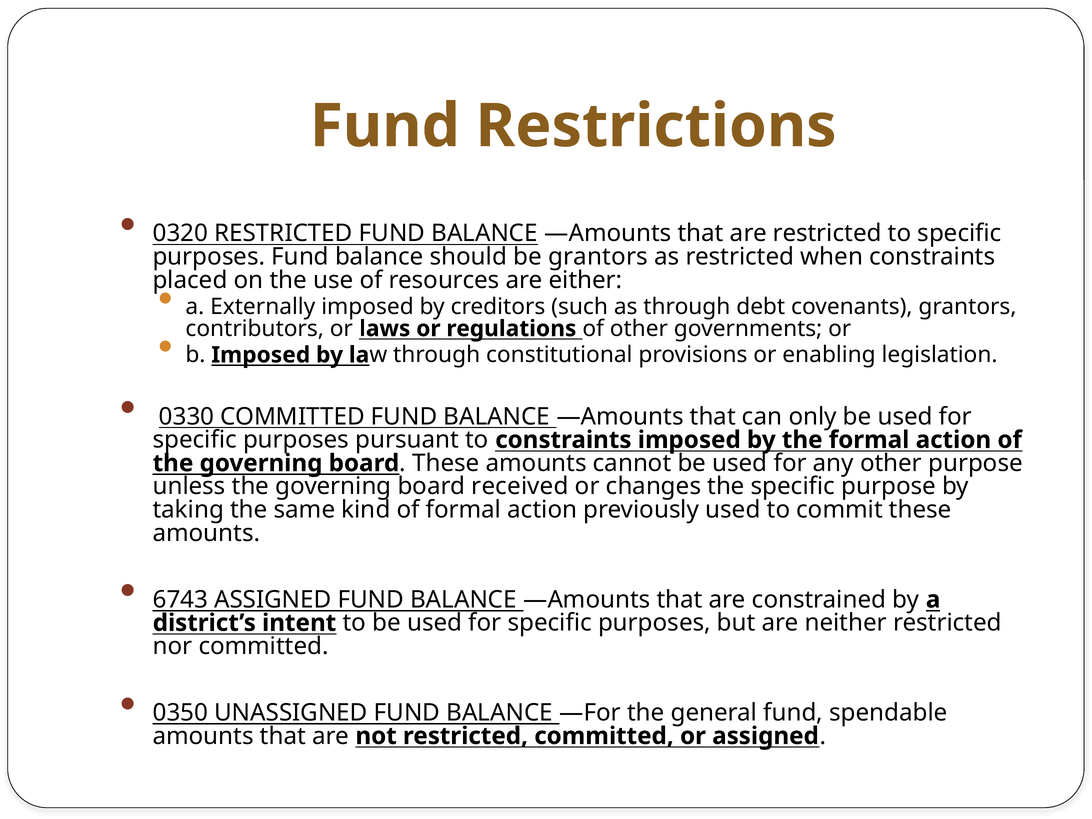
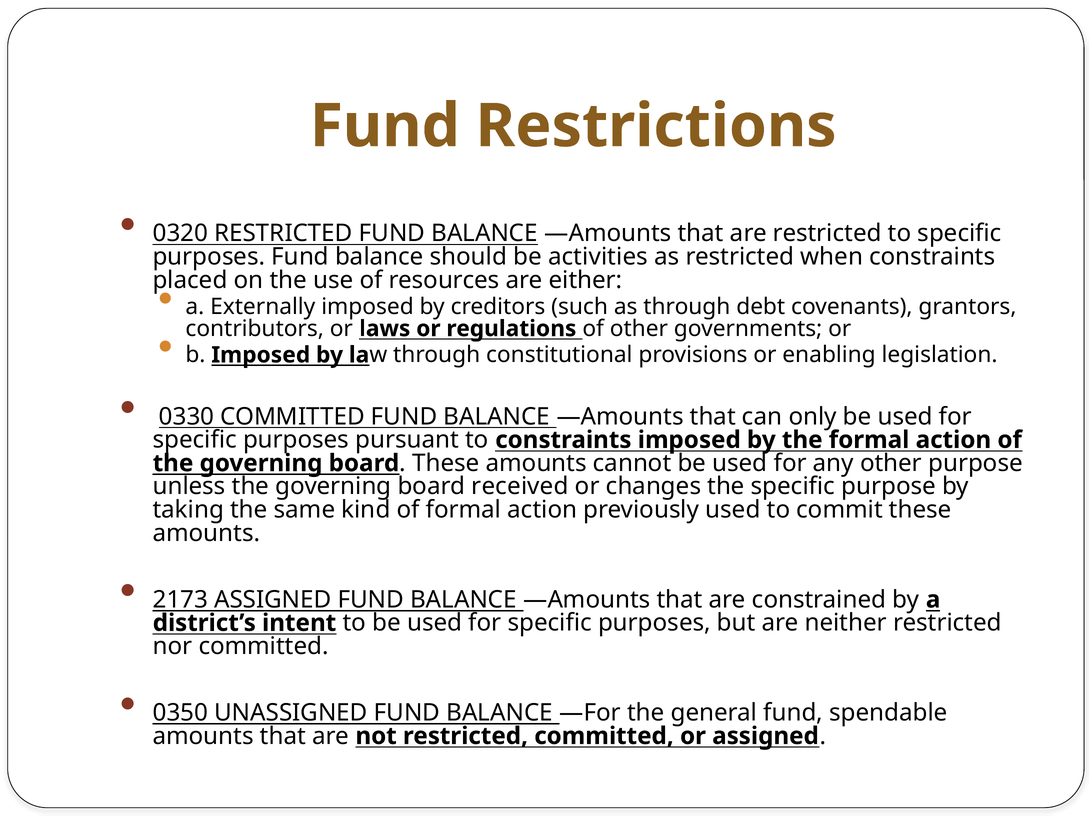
be grantors: grantors -> activities (598, 257)
6743: 6743 -> 2173 (180, 600)
